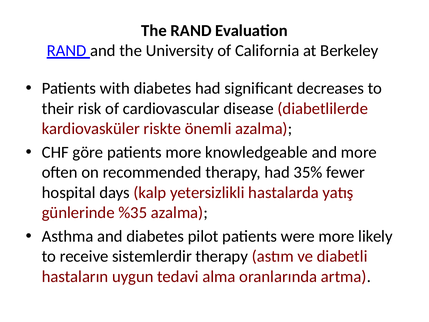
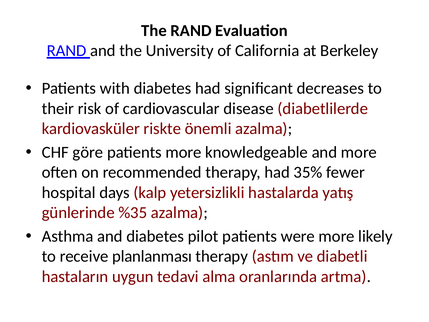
sistemlerdir: sistemlerdir -> planlanması (152, 256)
